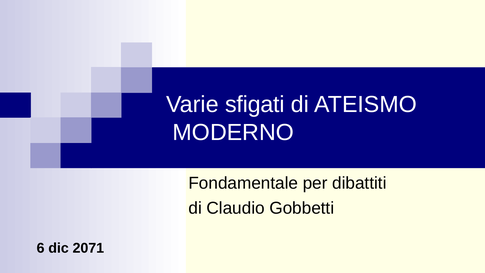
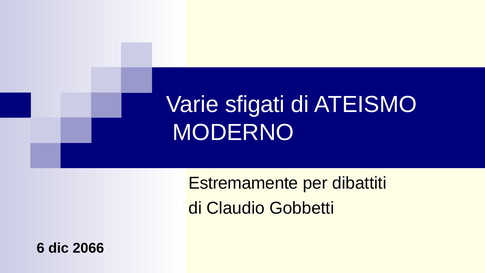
Fondamentale: Fondamentale -> Estremamente (243, 183)
2071: 2071 -> 2066 (88, 248)
